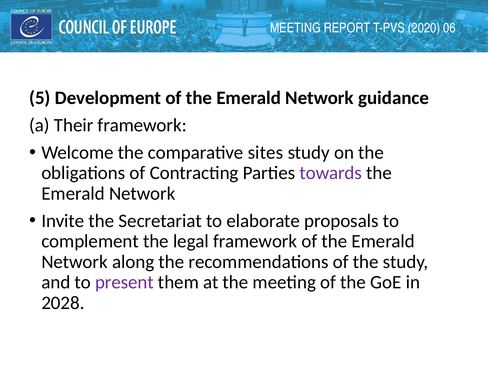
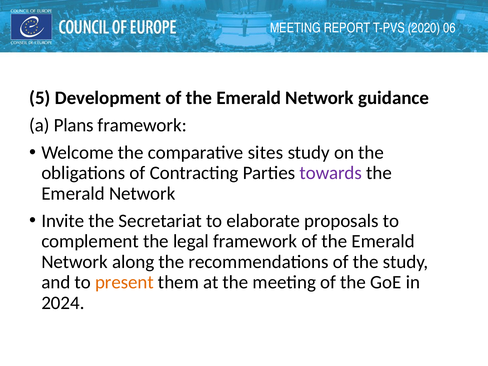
Their: Their -> Plans (74, 125)
present colour: purple -> orange (124, 282)
2028: 2028 -> 2024 (63, 303)
